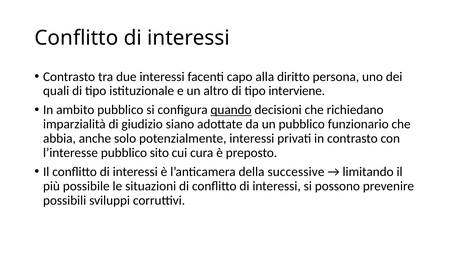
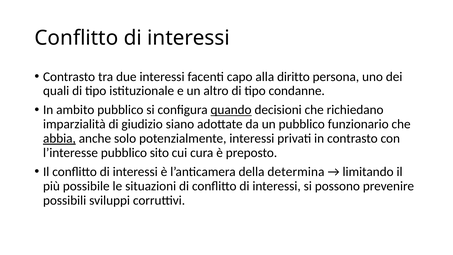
interviene: interviene -> condanne (297, 91)
abbia underline: none -> present (59, 138)
successive: successive -> determina (296, 172)
